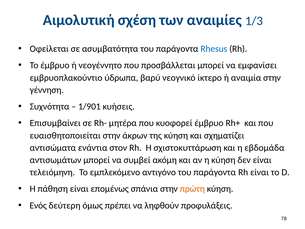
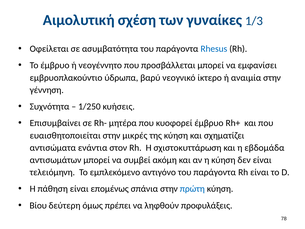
αναιμίες: αναιμίες -> γυναίκες (214, 20)
1/901: 1/901 -> 1/250 (89, 106)
άκρων: άκρων -> μικρές (135, 135)
πρώτη colour: orange -> blue (192, 189)
Ενός: Ενός -> Βίου (38, 205)
